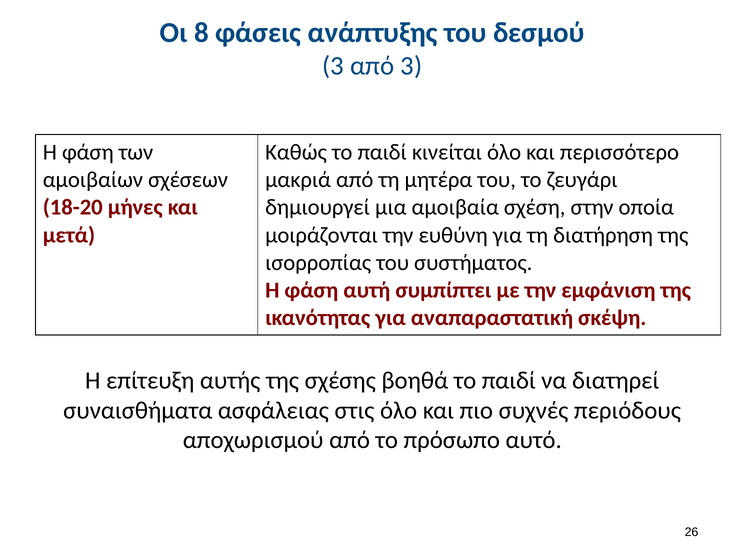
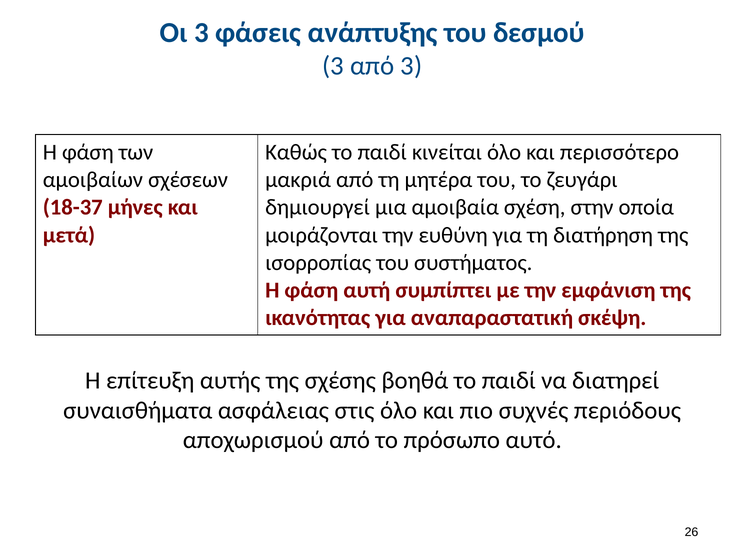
Οι 8: 8 -> 3 (201, 33)
18-20: 18-20 -> 18-37 (73, 208)
